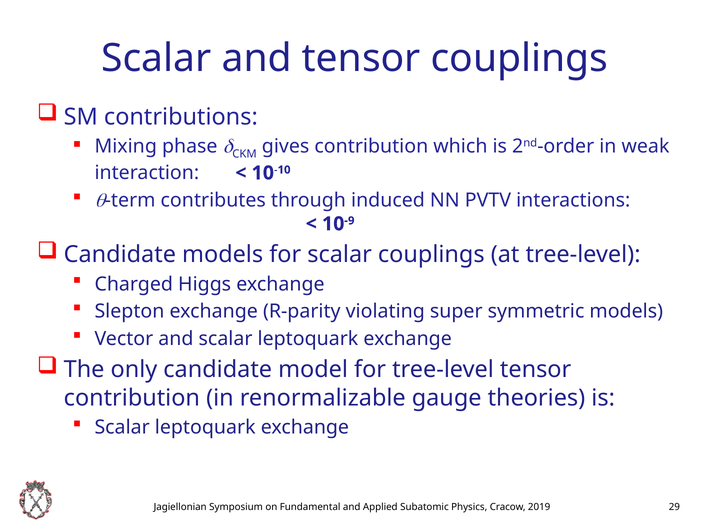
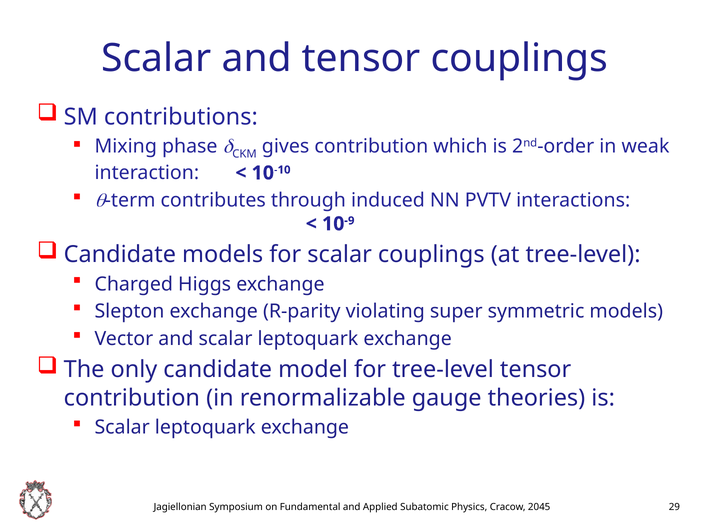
2019: 2019 -> 2045 (539, 507)
